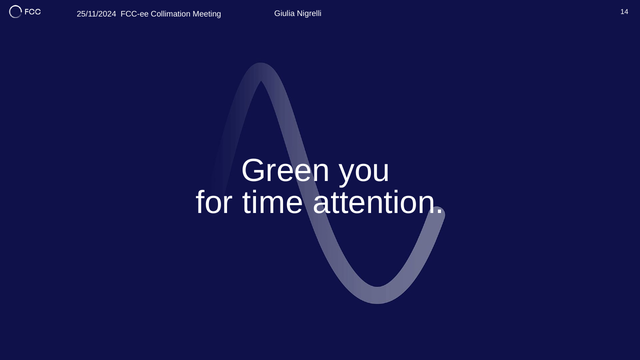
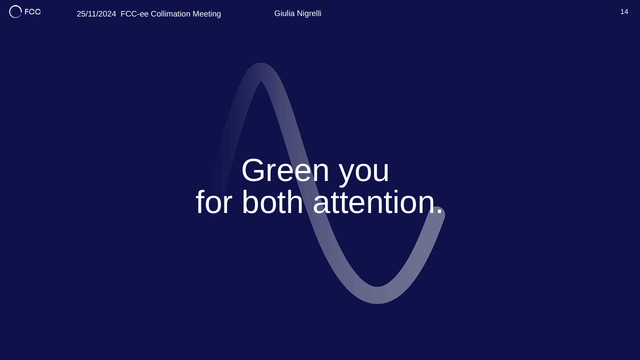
time: time -> both (273, 203)
